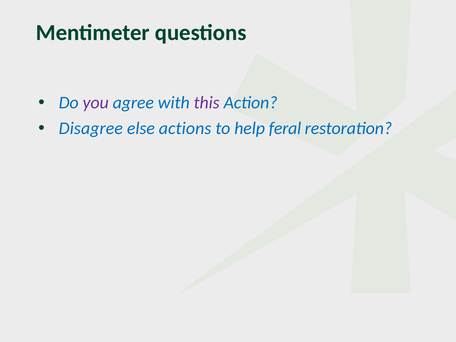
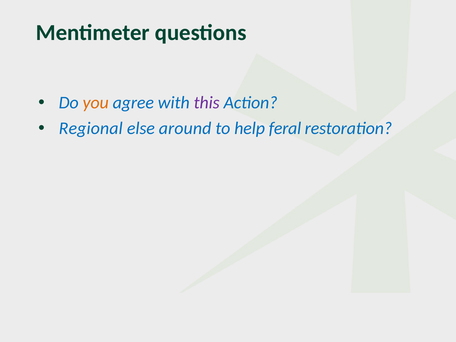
you colour: purple -> orange (96, 103)
Disagree: Disagree -> Regional (91, 128)
actions: actions -> around (185, 128)
